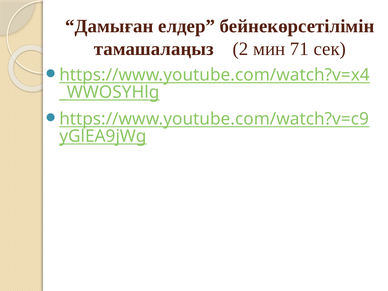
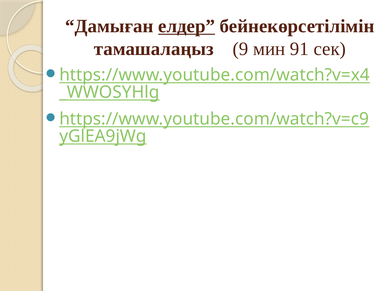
елдер underline: none -> present (187, 26)
2: 2 -> 9 (241, 49)
71: 71 -> 91 (299, 49)
